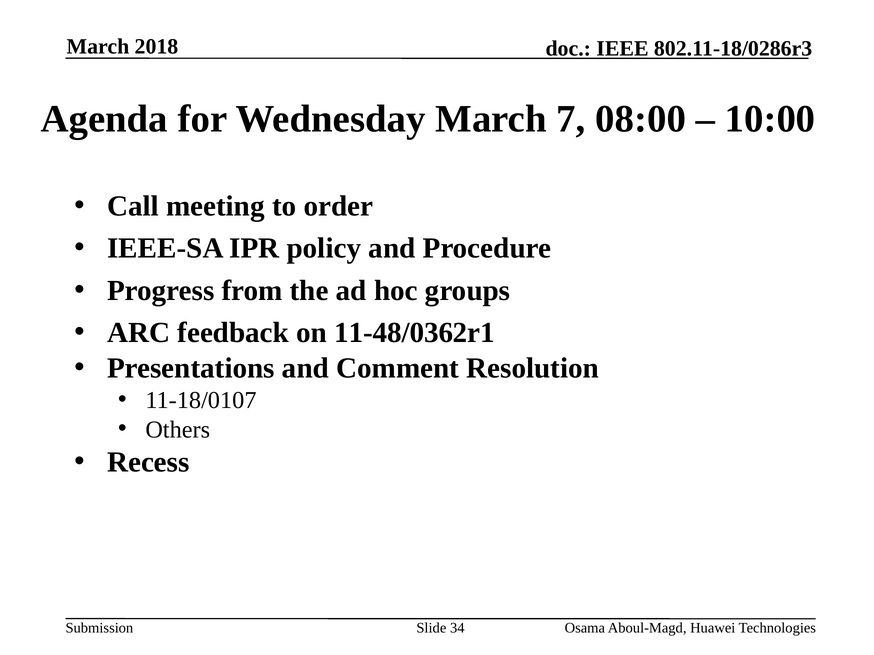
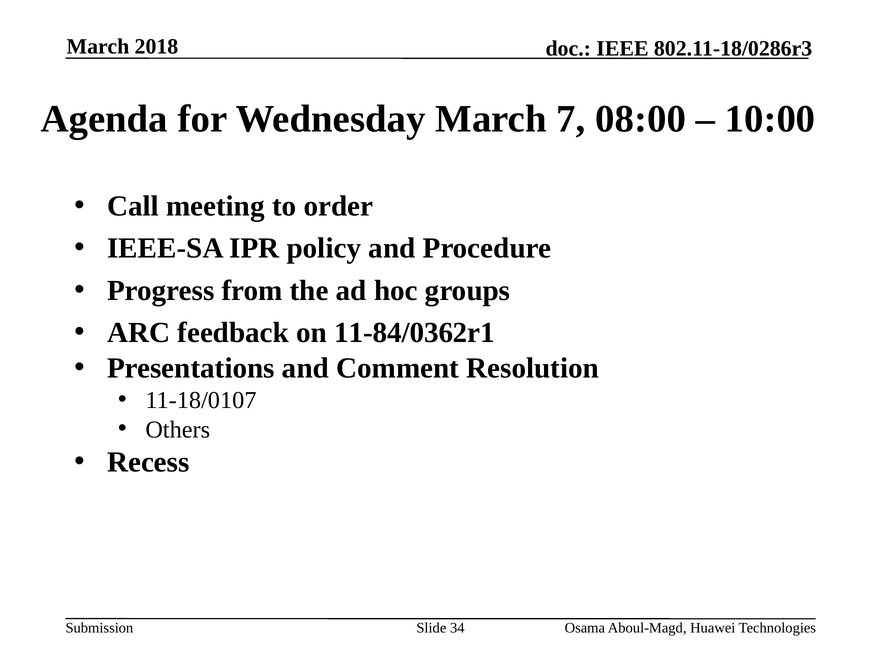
11-48/0362r1: 11-48/0362r1 -> 11-84/0362r1 (415, 333)
